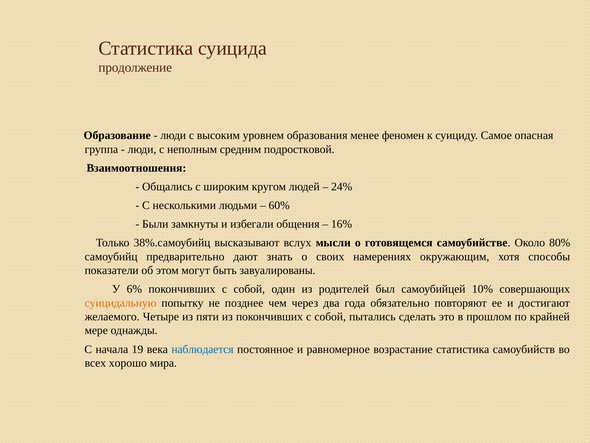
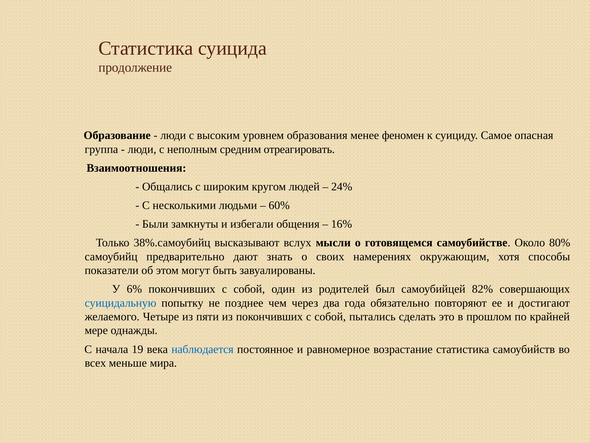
подростковой: подростковой -> отреагировать (299, 149)
10%: 10% -> 82% (482, 289)
суицидальную colour: orange -> blue (121, 303)
хорошо: хорошо -> меньше (128, 363)
